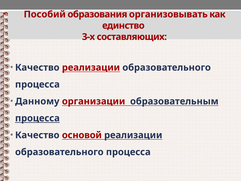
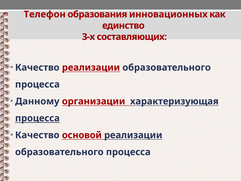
Пособий: Пособий -> Телефон (45, 14)
организовывать: организовывать -> инновационных (168, 14)
образовательным: образовательным -> характеризующая (174, 101)
